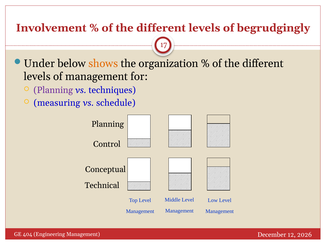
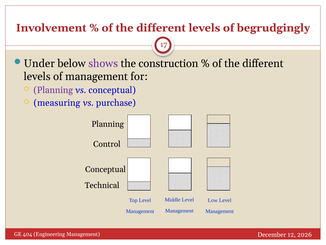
shows colour: orange -> purple (103, 63)
organization: organization -> construction (168, 63)
vs techniques: techniques -> conceptual (112, 90)
schedule: schedule -> purchase (116, 103)
